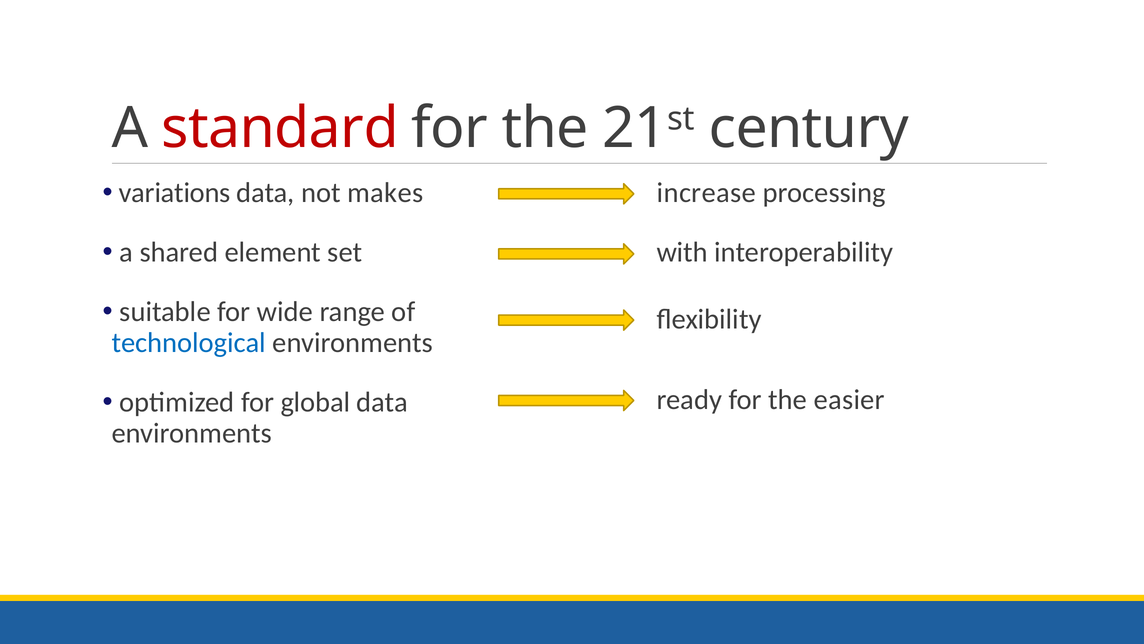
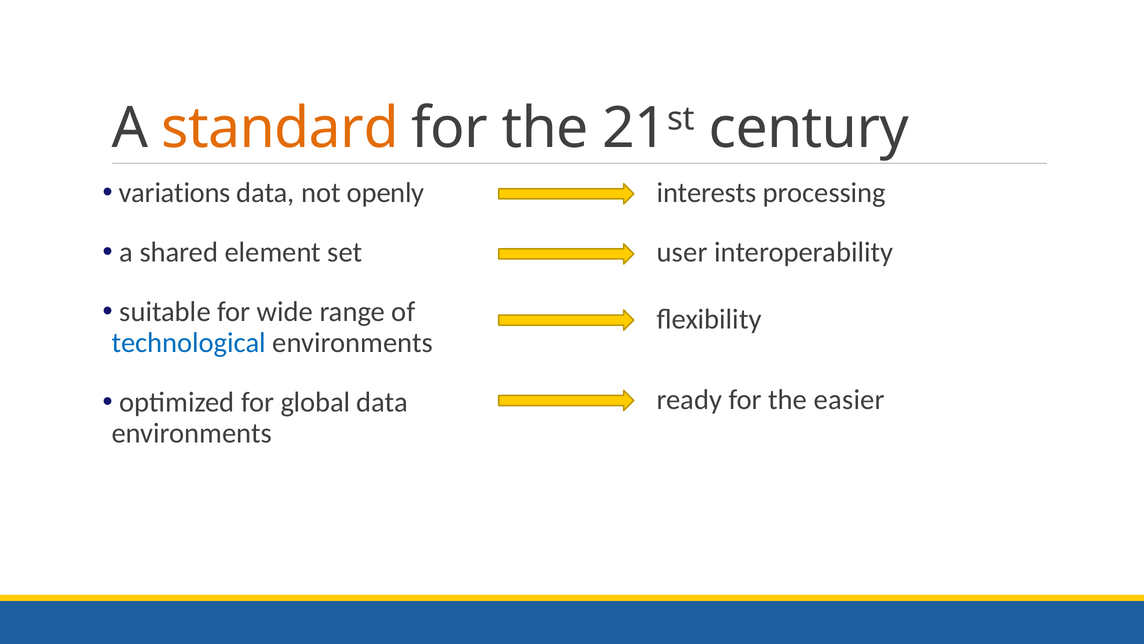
standard colour: red -> orange (280, 128)
makes: makes -> openly (386, 193)
increase: increase -> interests (707, 193)
with: with -> user (682, 252)
